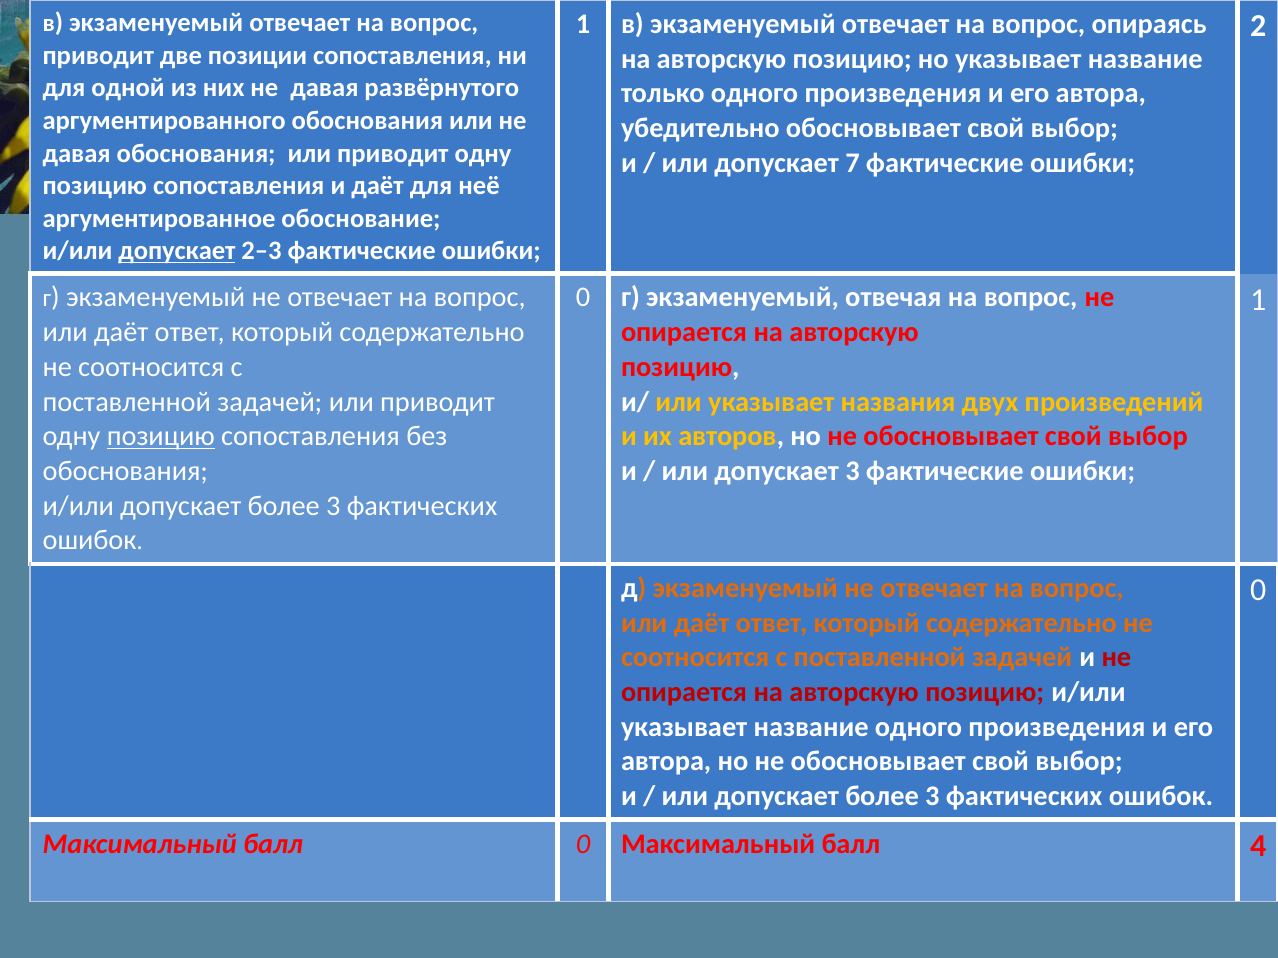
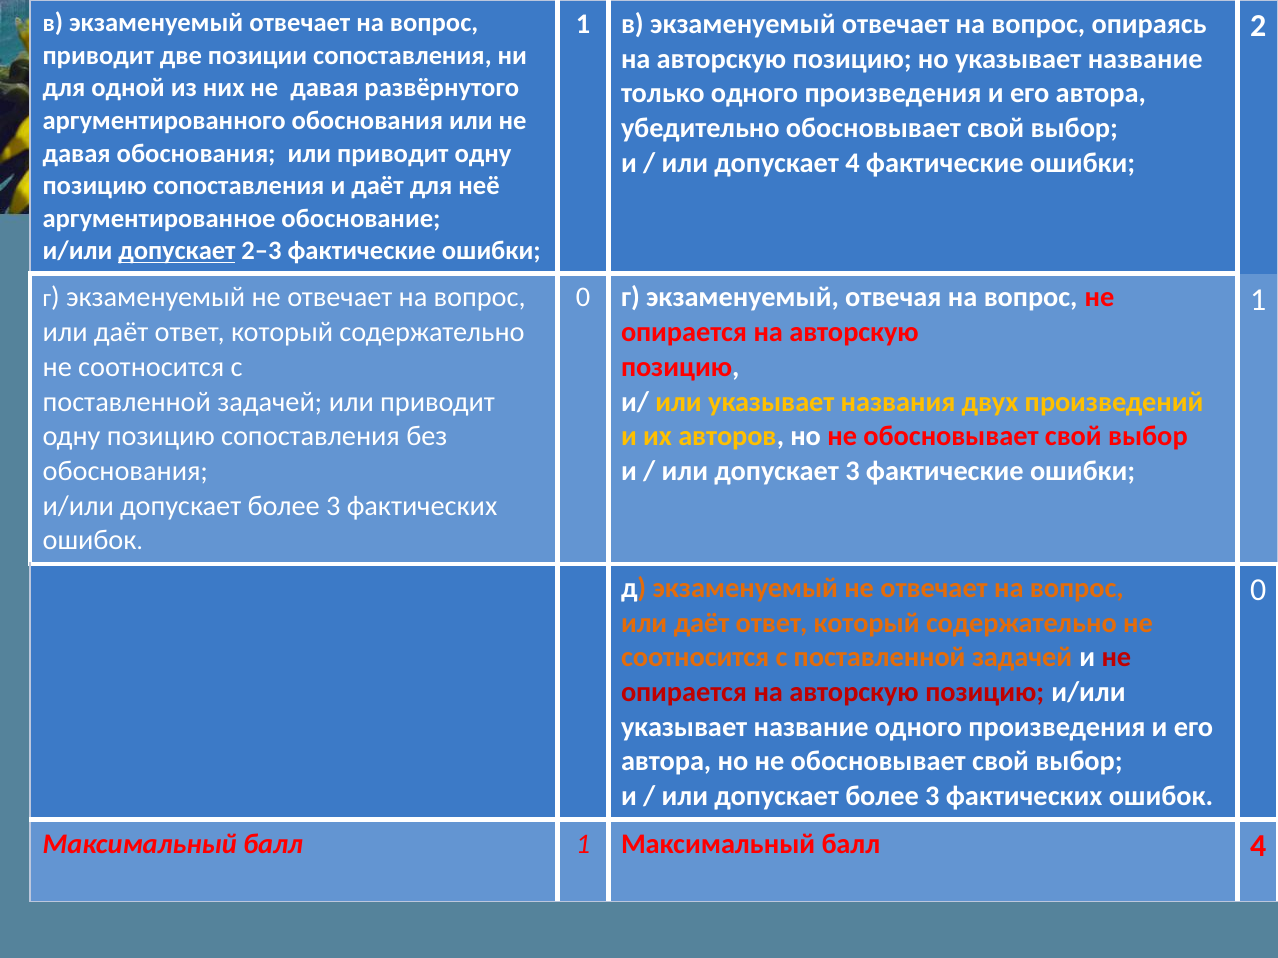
допускает 7: 7 -> 4 (852, 163)
позицию underline: present -> none (161, 437)
балл 0: 0 -> 1 (583, 844)
